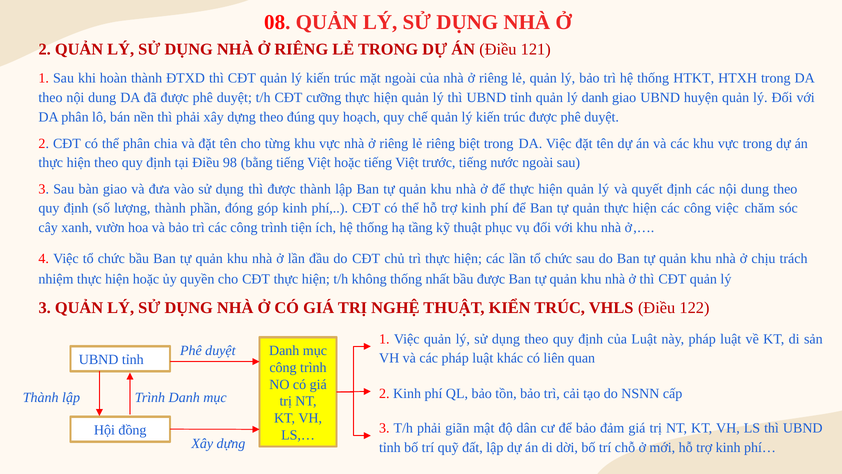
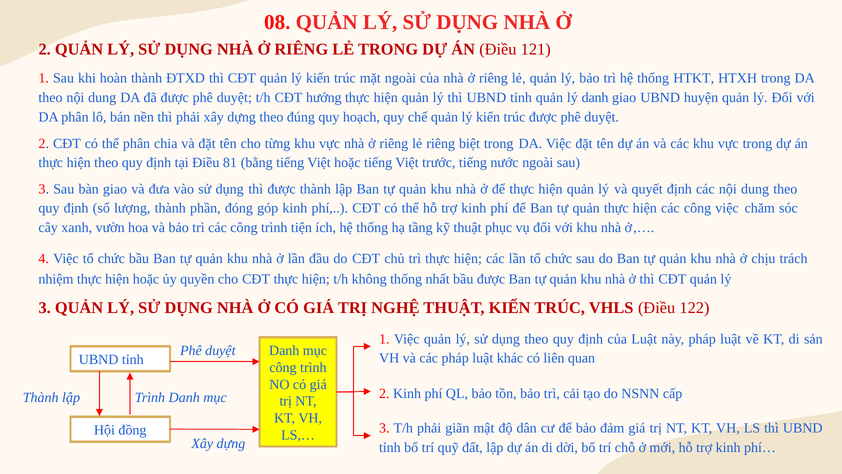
cưỡng: cưỡng -> hướng (324, 98)
98: 98 -> 81 (230, 163)
